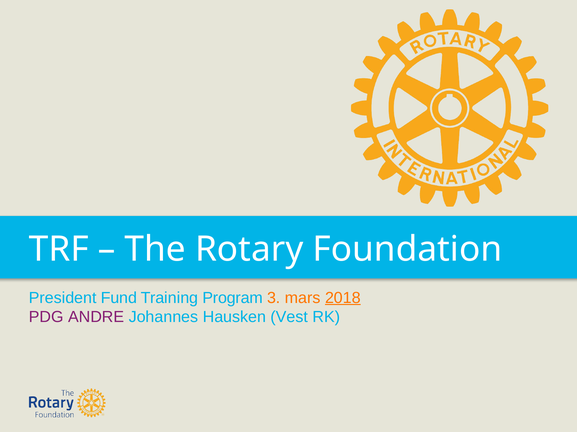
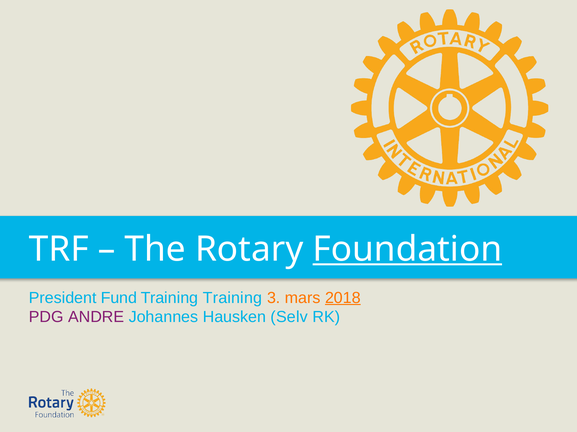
Foundation underline: none -> present (407, 250)
Training Program: Program -> Training (232, 298)
Vest: Vest -> Selv (289, 317)
